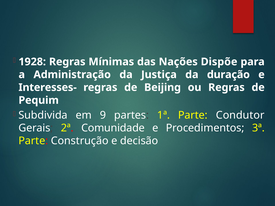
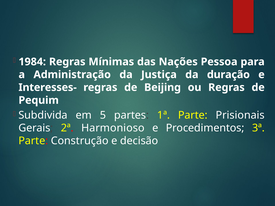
1928: 1928 -> 1984 (32, 62)
Dispõe: Dispõe -> Pessoa (219, 62)
9: 9 -> 5 (103, 115)
Condutor: Condutor -> Prisionais (240, 115)
Comunidade: Comunidade -> Harmonioso (113, 128)
